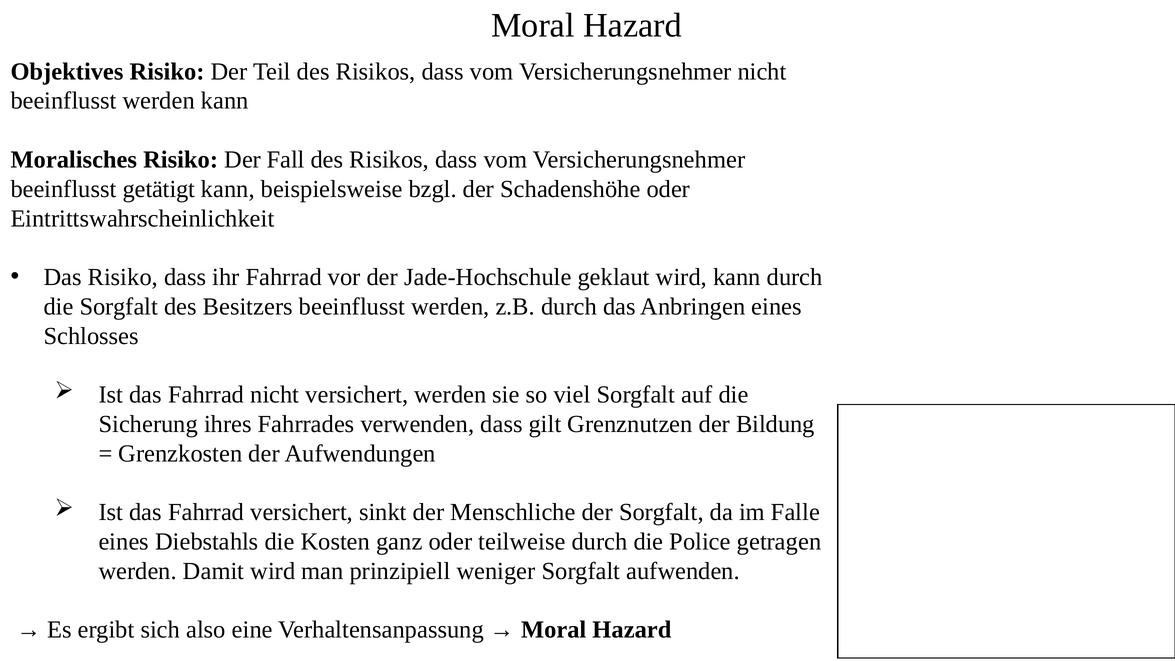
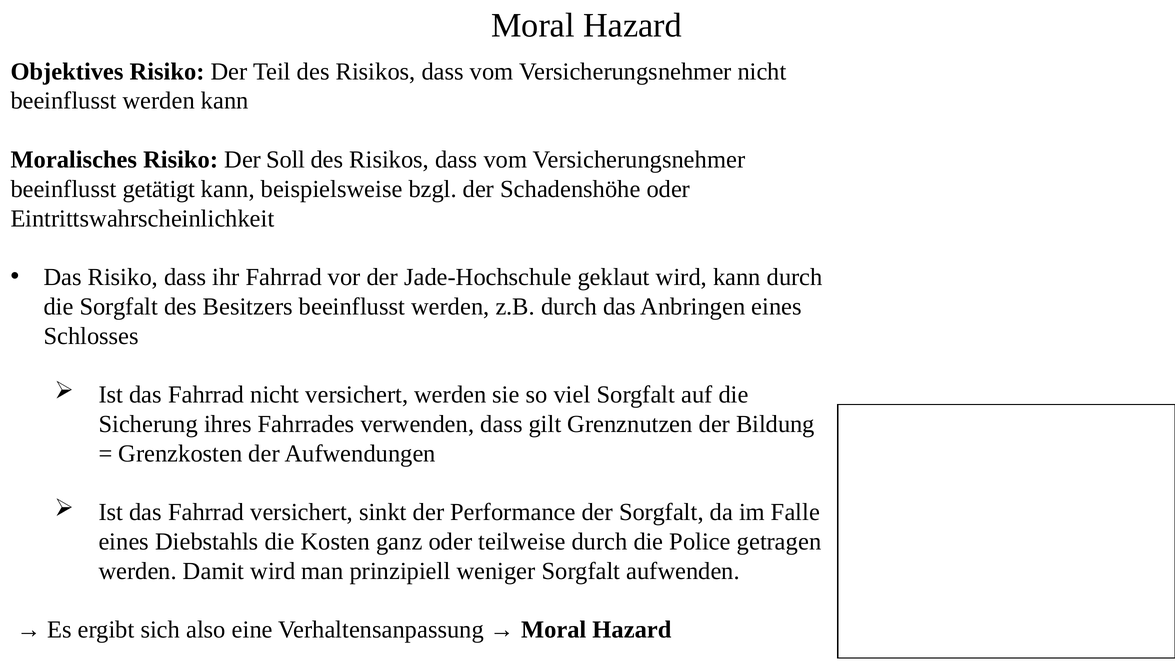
Fall: Fall -> Soll (286, 160)
Menschliche: Menschliche -> Performance (513, 512)
